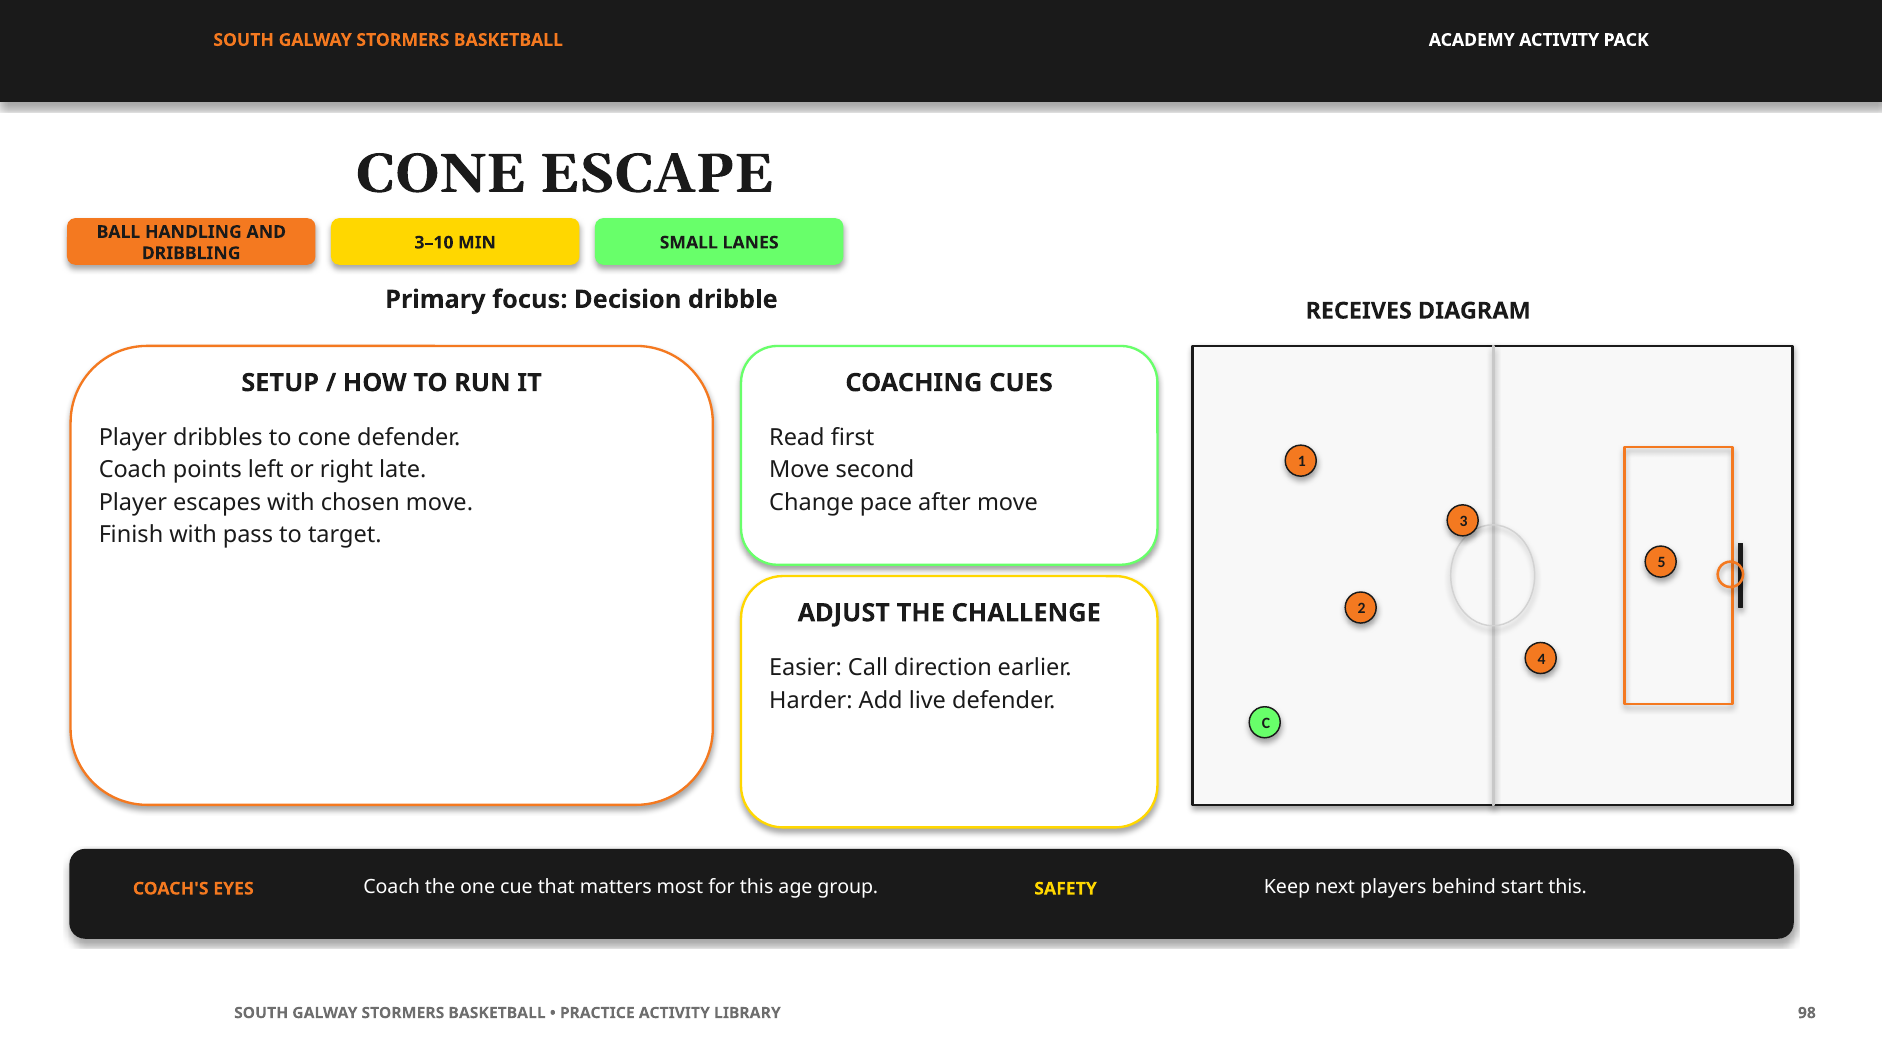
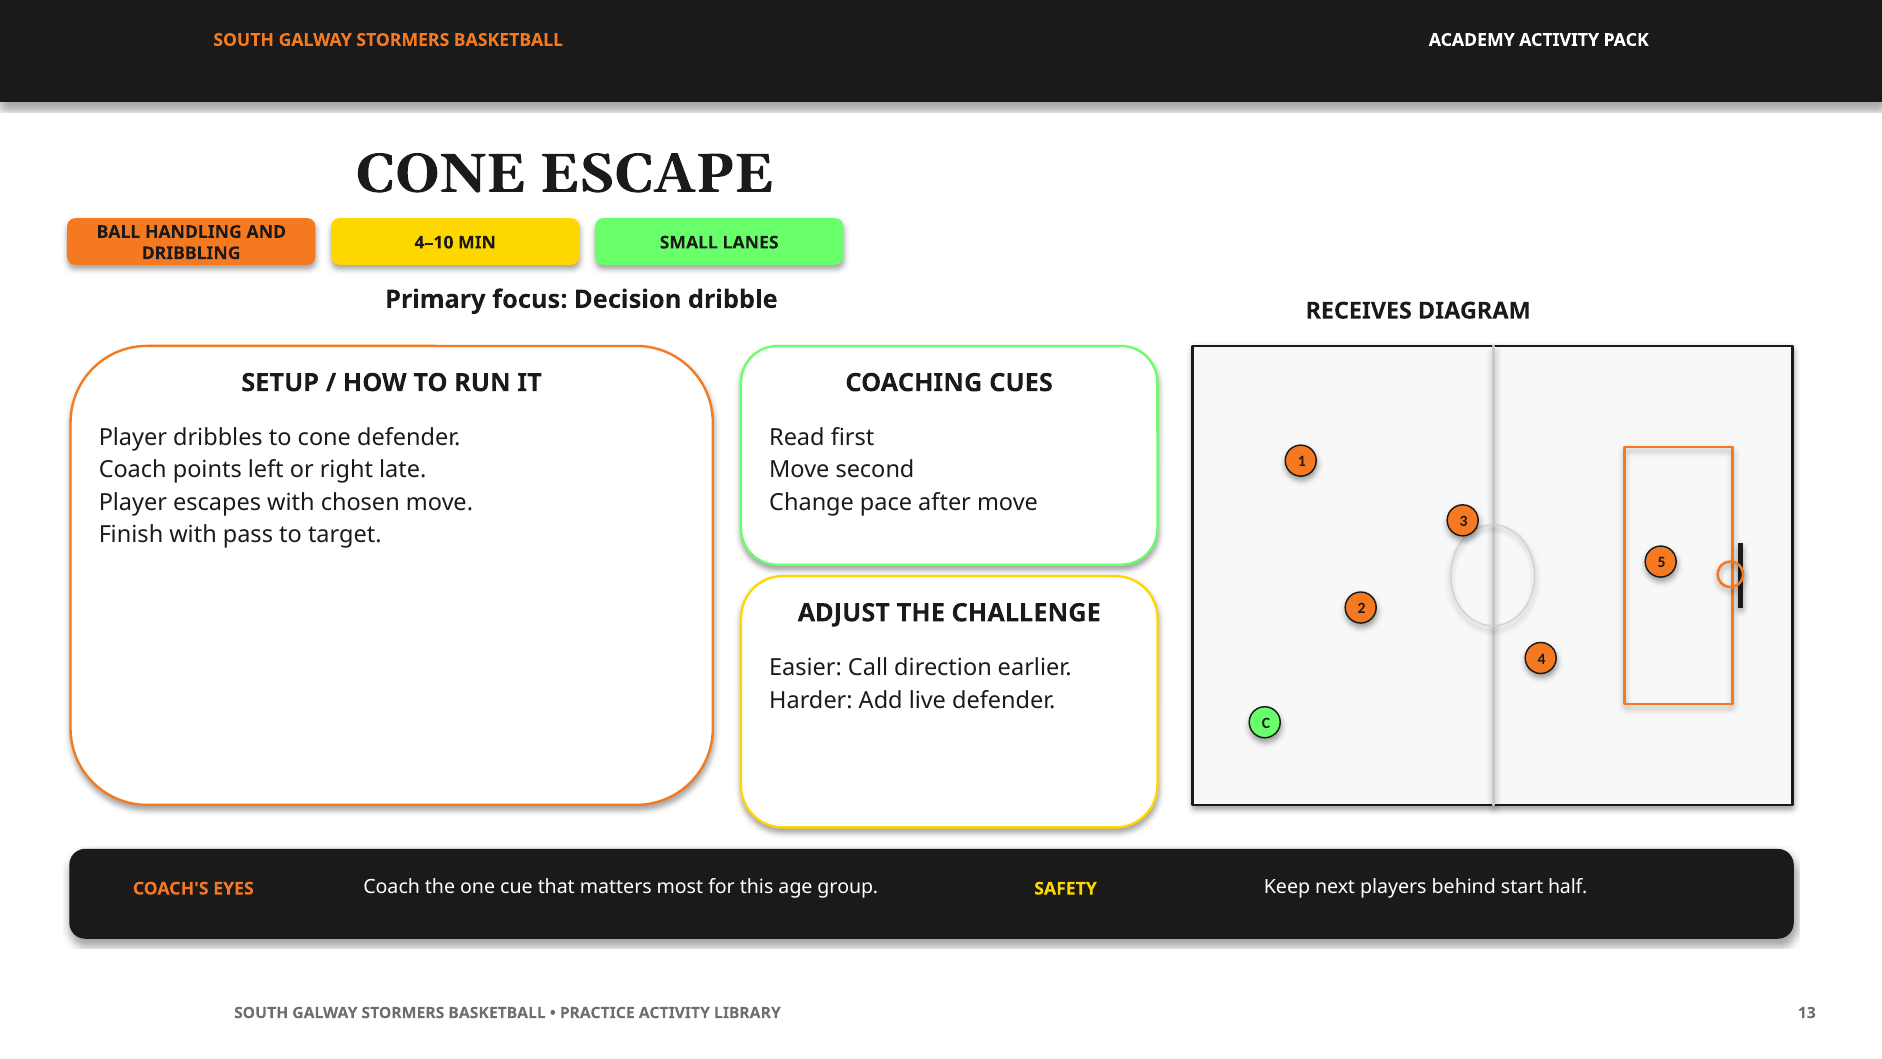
3–10: 3–10 -> 4–10 (434, 243)
start this: this -> half (1568, 887)
98: 98 -> 13 (1807, 1013)
